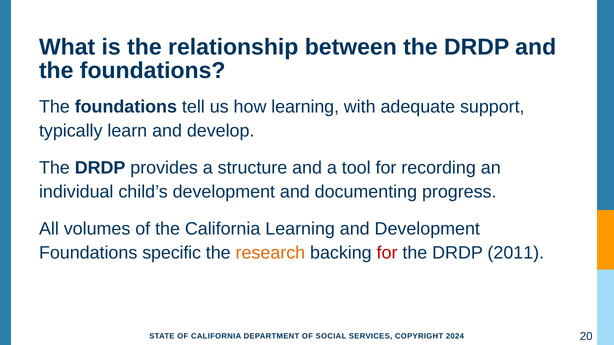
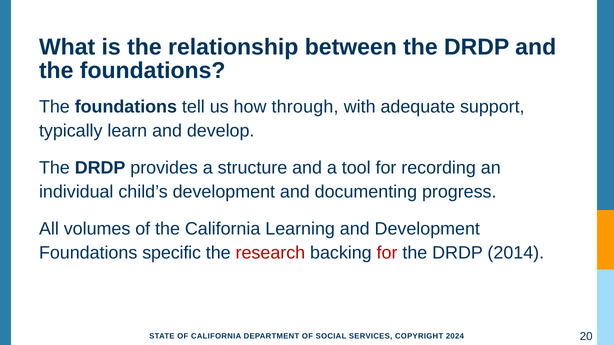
how learning: learning -> through (305, 107)
research colour: orange -> red (270, 253)
2011: 2011 -> 2014 (516, 253)
